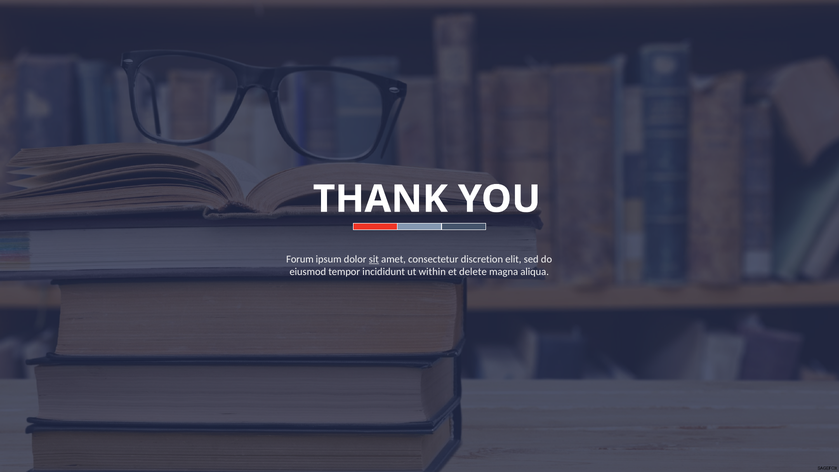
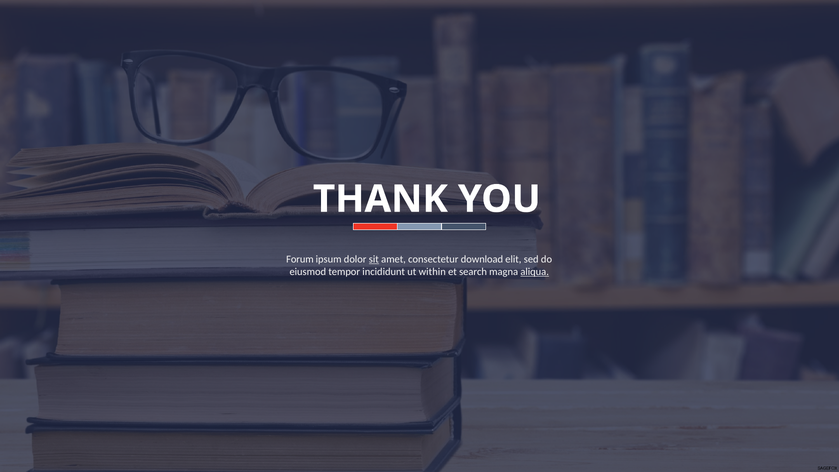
discretion: discretion -> download (482, 259)
delete: delete -> search (473, 272)
aliqua underline: none -> present (535, 272)
